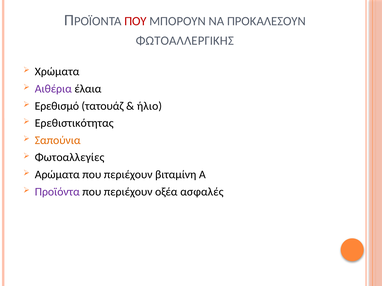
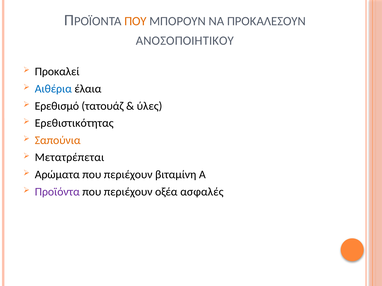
ΠΟΥ colour: red -> orange (136, 21)
ΦΩΤΟΑΛΛΕΡΓΙΚΗΣ: ΦΩΤΟΑΛΛΕΡΓΙΚΗΣ -> ΑΝΟΣΟΠΟΙΗΤΙΚΟΥ (185, 41)
Χρώματα: Χρώματα -> Προκαλεί (57, 72)
Αιθέρια colour: purple -> blue (53, 89)
ήλιο: ήλιο -> ύλες (149, 106)
Φωτοαλλεγίες: Φωτοαλλεγίες -> Μετατρέπεται (70, 158)
